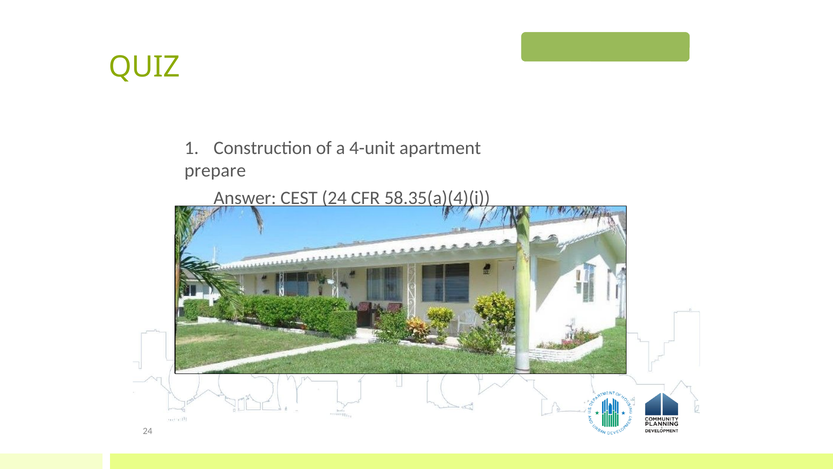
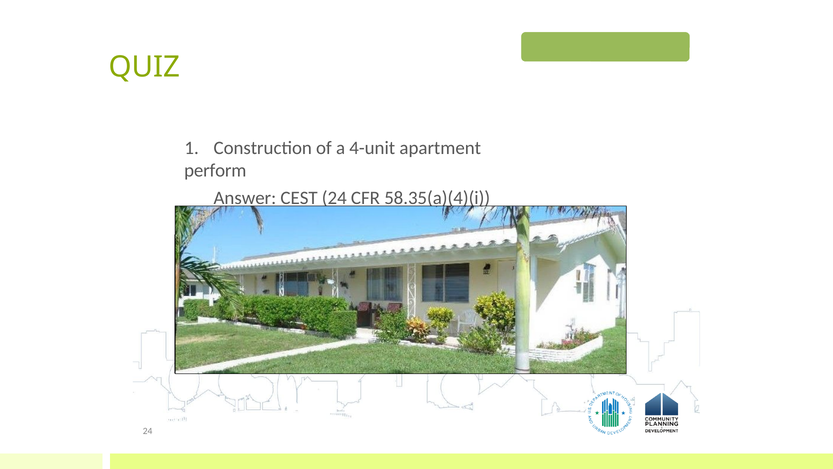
prepare: prepare -> perform (215, 171)
